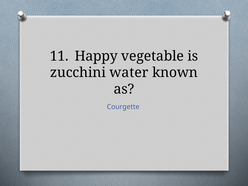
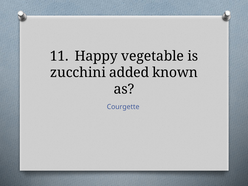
water: water -> added (129, 73)
